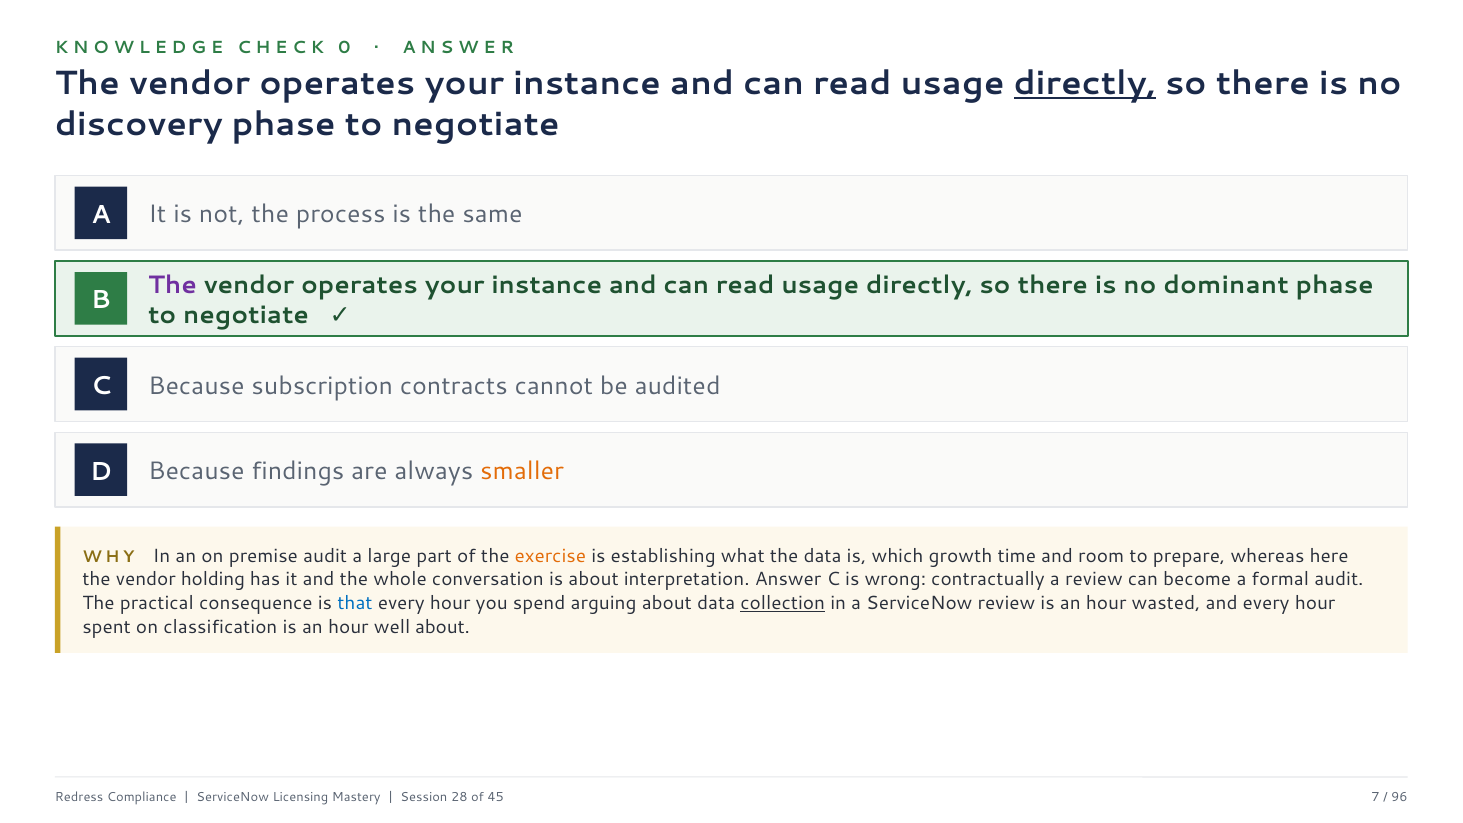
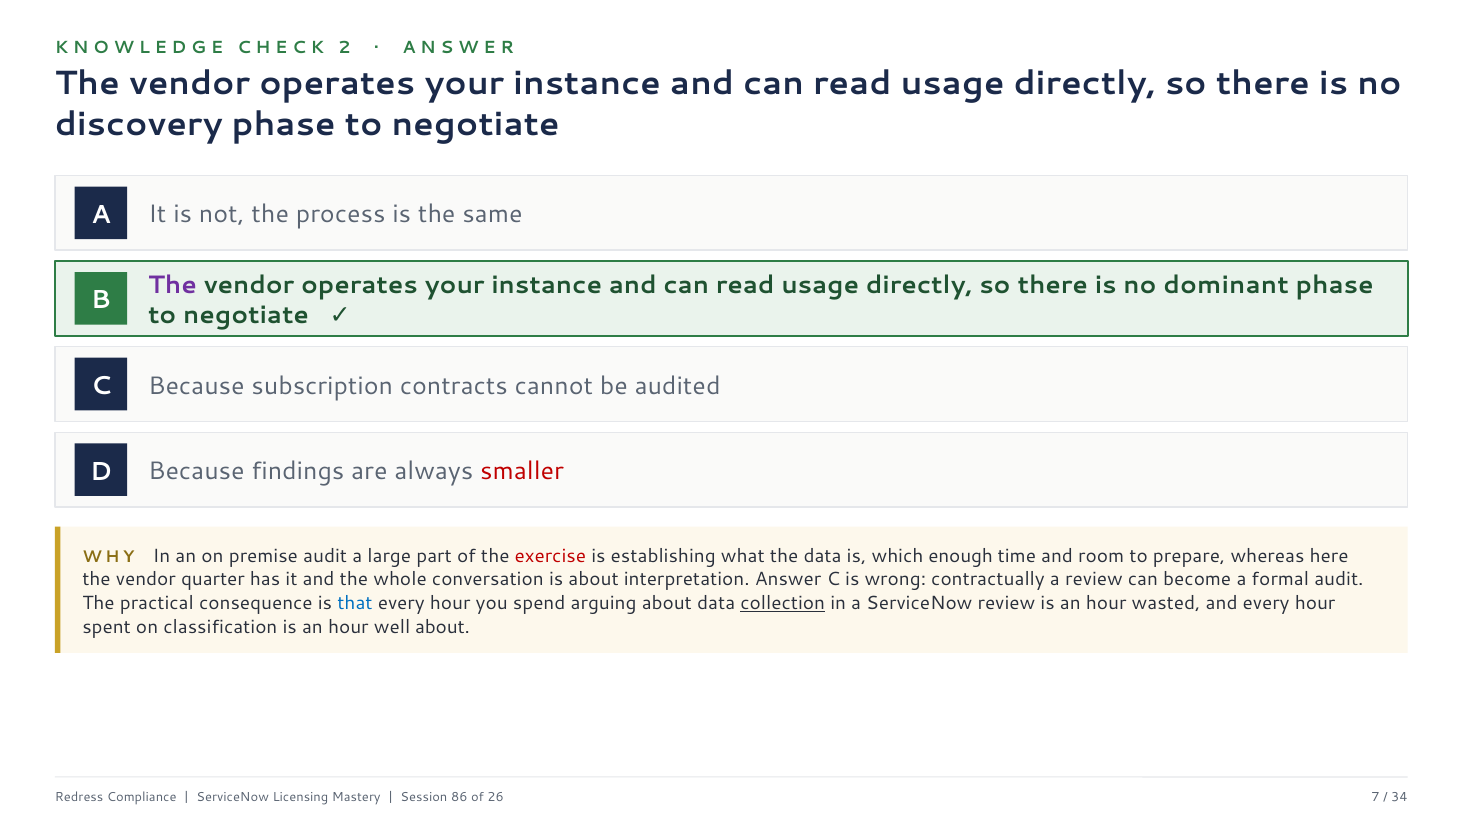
0: 0 -> 2 (344, 47)
directly underline: present -> none (1085, 84)
smaller colour: orange -> red (522, 471)
exercise colour: orange -> red (550, 556)
growth: growth -> enough (961, 556)
holding: holding -> quarter (213, 580)
28: 28 -> 86 (459, 797)
45: 45 -> 26 (496, 797)
96: 96 -> 34 (1399, 797)
